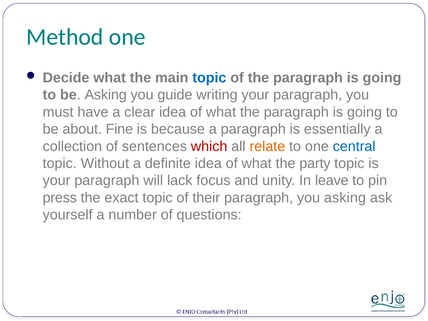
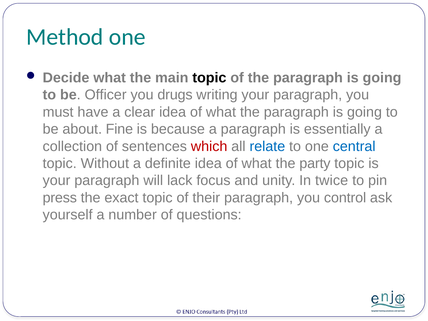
topic colour: blue -> black (209, 78)
be Asking: Asking -> Officer (106, 95)
guide: guide -> drugs (175, 95)
relate colour: orange -> blue (267, 146)
leave: leave -> twice (332, 181)
you asking: asking -> control (345, 198)
